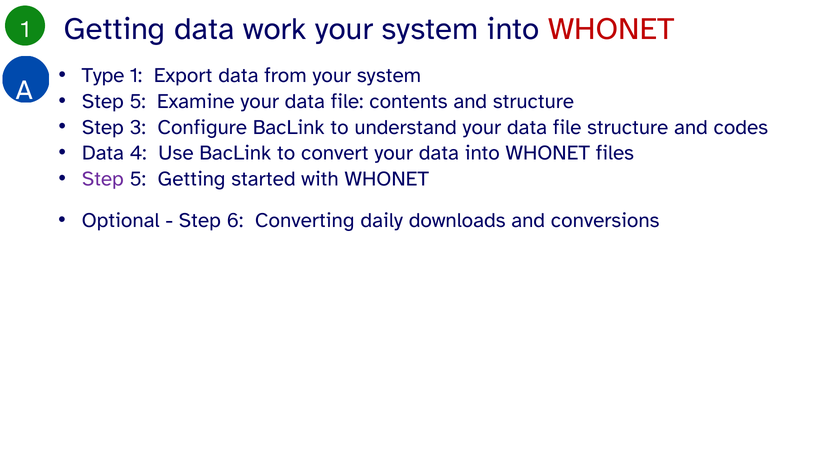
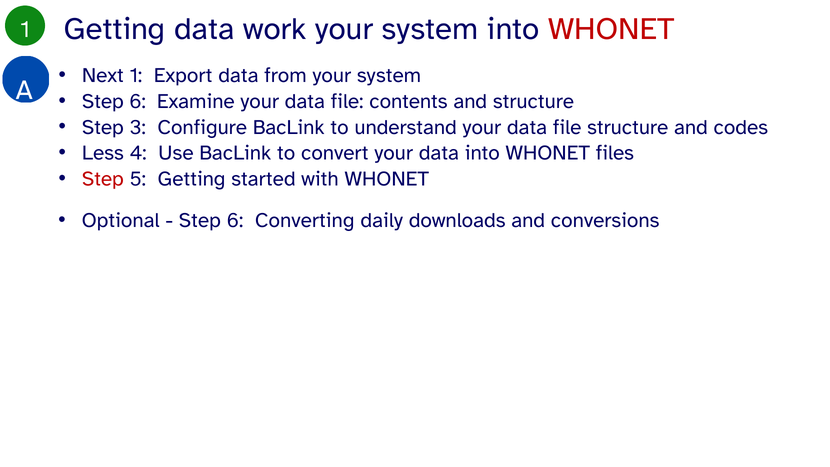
Type: Type -> Next (103, 75)
5: 5 -> 6 (138, 101)
Data: Data -> Less (103, 153)
Step colour: purple -> red (103, 179)
